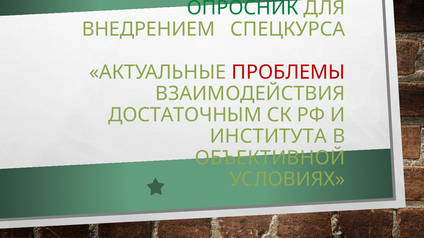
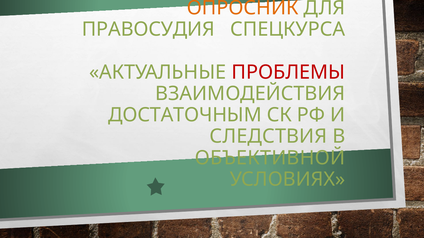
ОПРОСНИК colour: green -> orange (243, 8)
ВНЕДРЕНИЕМ: ВНЕДРЕНИЕМ -> ПРАВОСУДИЯ (148, 29)
ИНСТИТУТА: ИНСТИТУТА -> СЛЕДСТВИЯ (268, 137)
